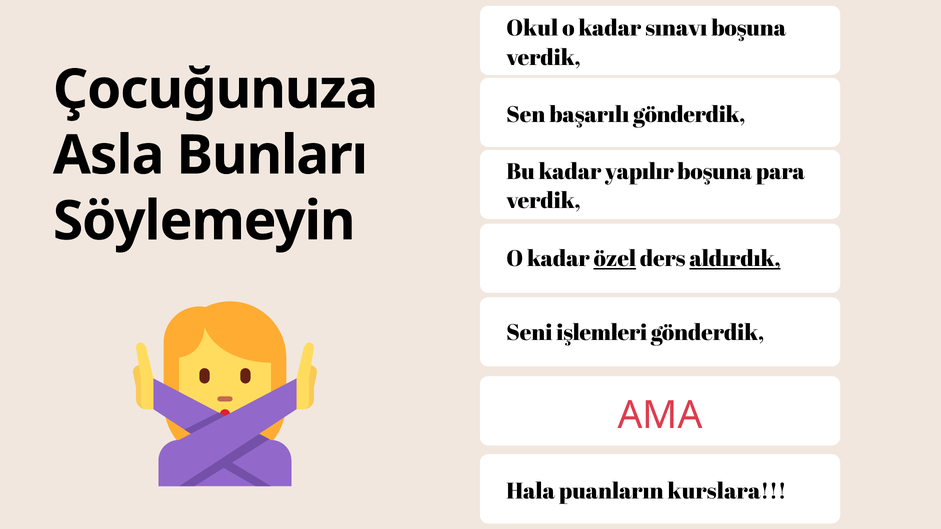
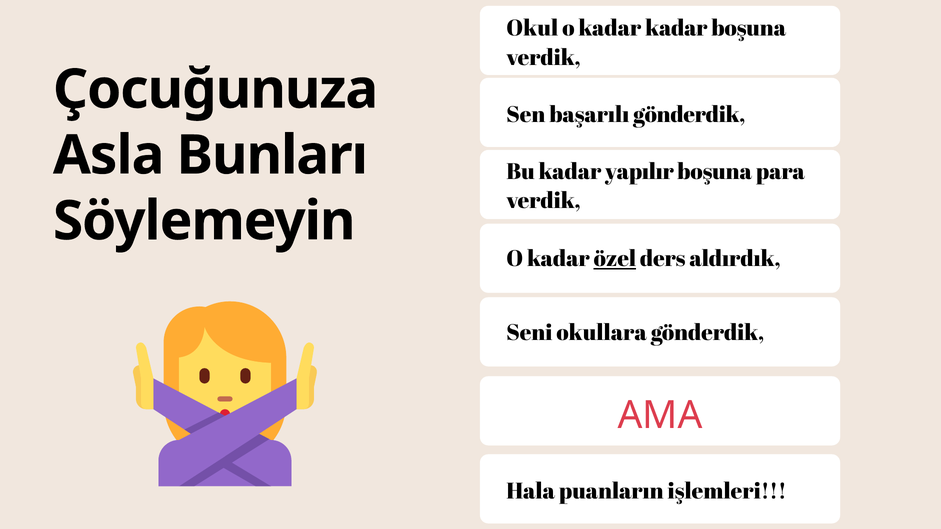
kadar sınavı: sınavı -> kadar (676, 29)
aldırdık underline: present -> none (735, 259)
işlemleri: işlemleri -> okullara (602, 333)
kurslara: kurslara -> işlemleri (727, 492)
